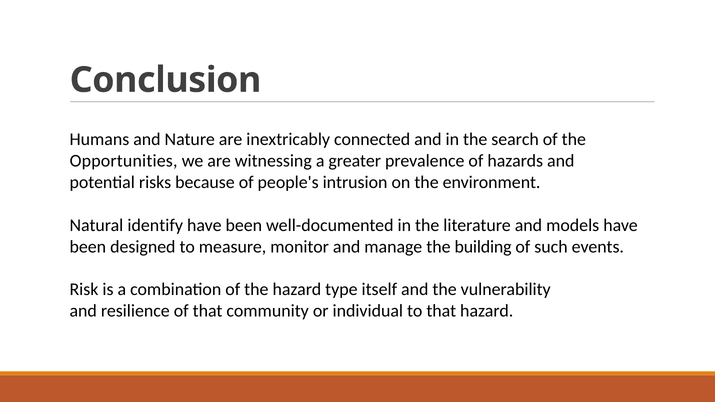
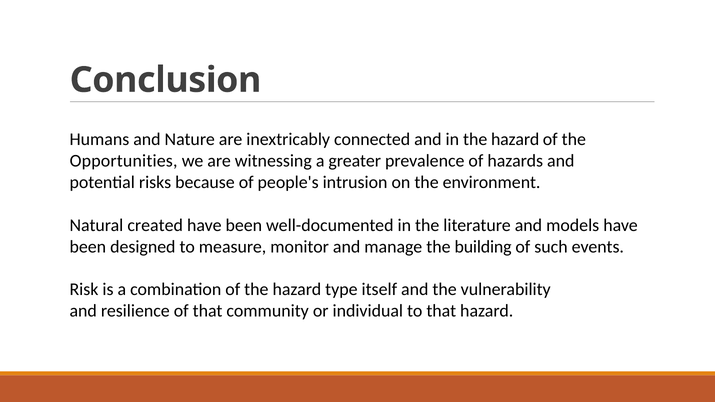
in the search: search -> hazard (515, 139)
identify: identify -> created (155, 225)
